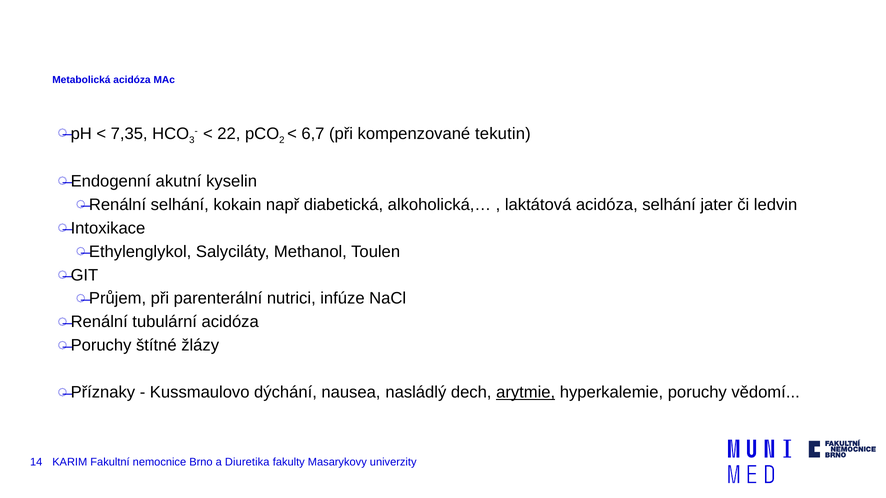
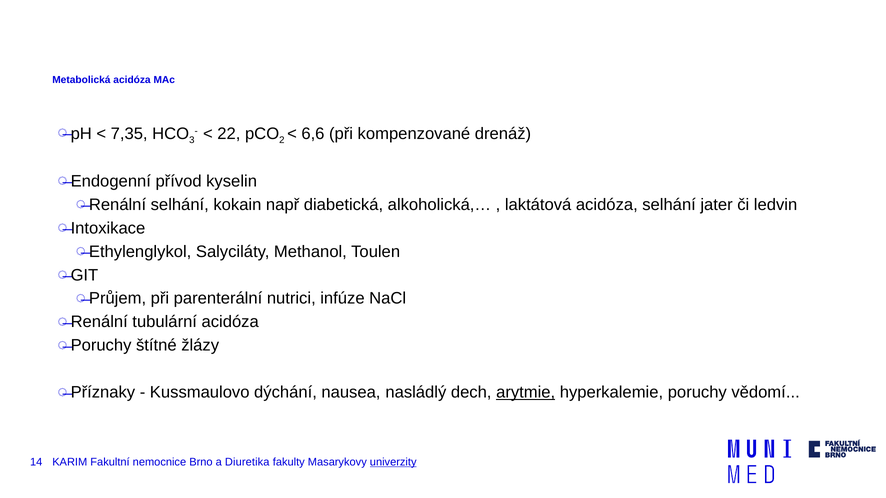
6,7: 6,7 -> 6,6 (313, 134)
tekutin: tekutin -> drenáž (503, 134)
akutní: akutní -> přívod (179, 181)
univerzity underline: none -> present (393, 462)
